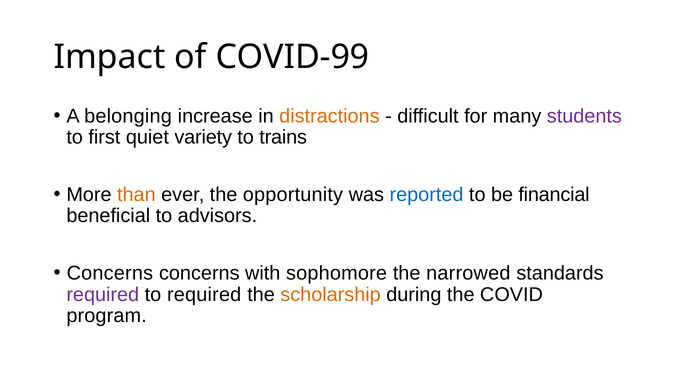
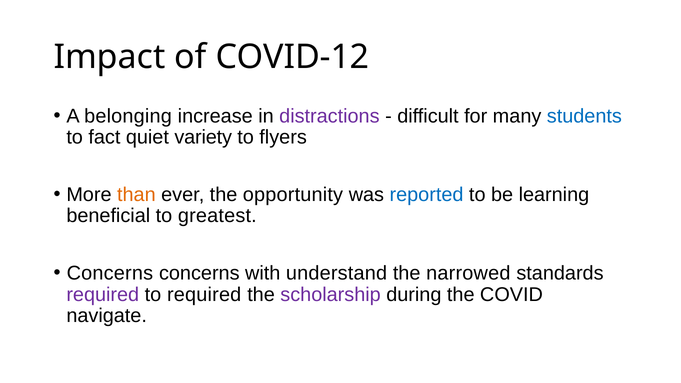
COVID-99: COVID-99 -> COVID-12 (292, 57)
distractions colour: orange -> purple (329, 116)
students colour: purple -> blue (584, 116)
first: first -> fact (104, 137)
trains: trains -> flyers (283, 137)
financial: financial -> learning (554, 195)
advisors: advisors -> greatest (217, 216)
sophomore: sophomore -> understand (337, 273)
scholarship colour: orange -> purple (331, 295)
program: program -> navigate (107, 316)
